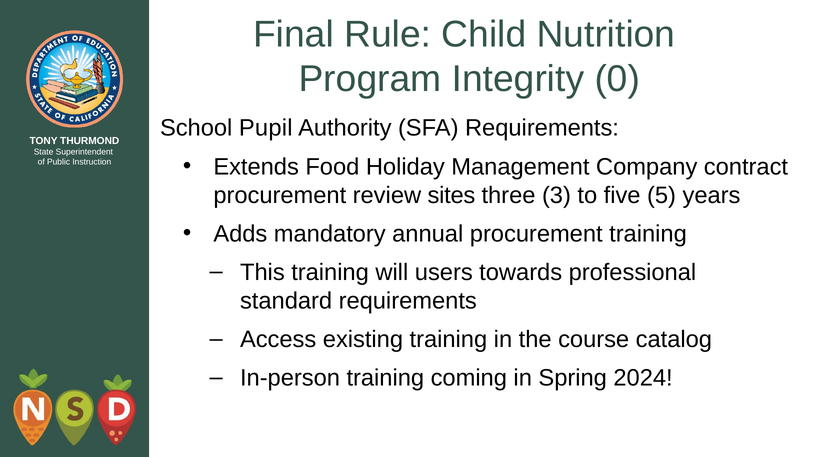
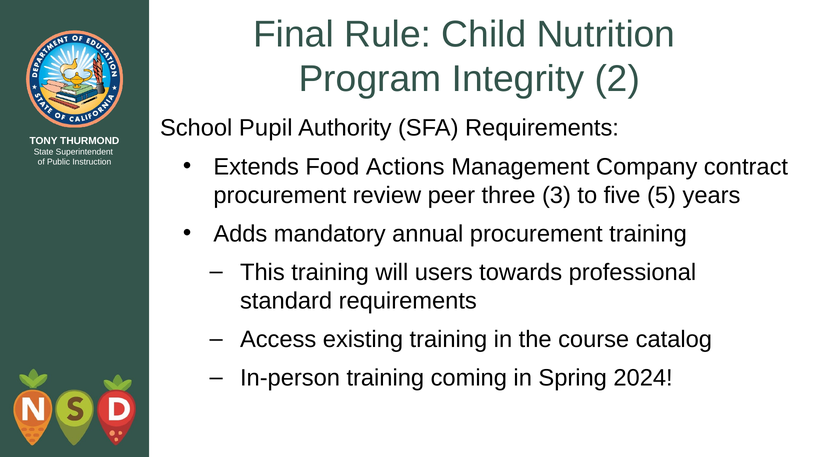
0: 0 -> 2 (617, 79)
Holiday: Holiday -> Actions (405, 167)
sites: sites -> peer (451, 195)
